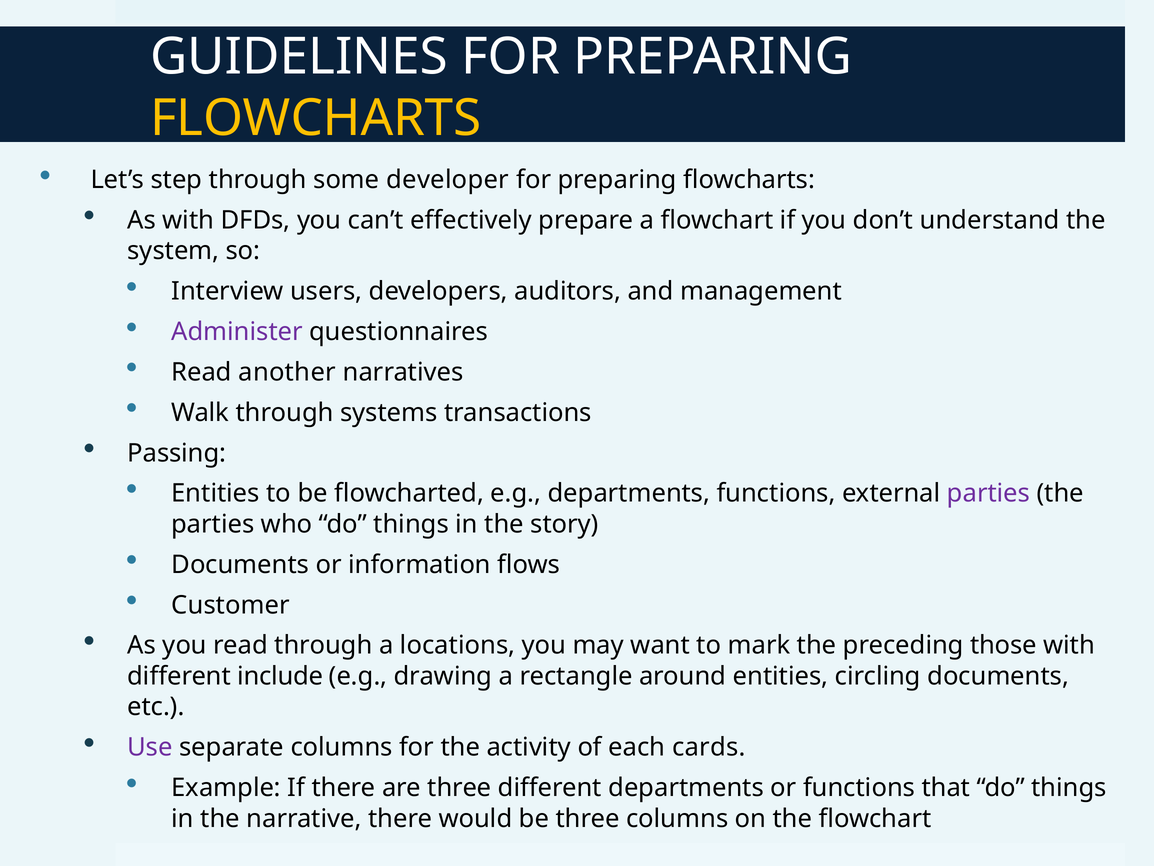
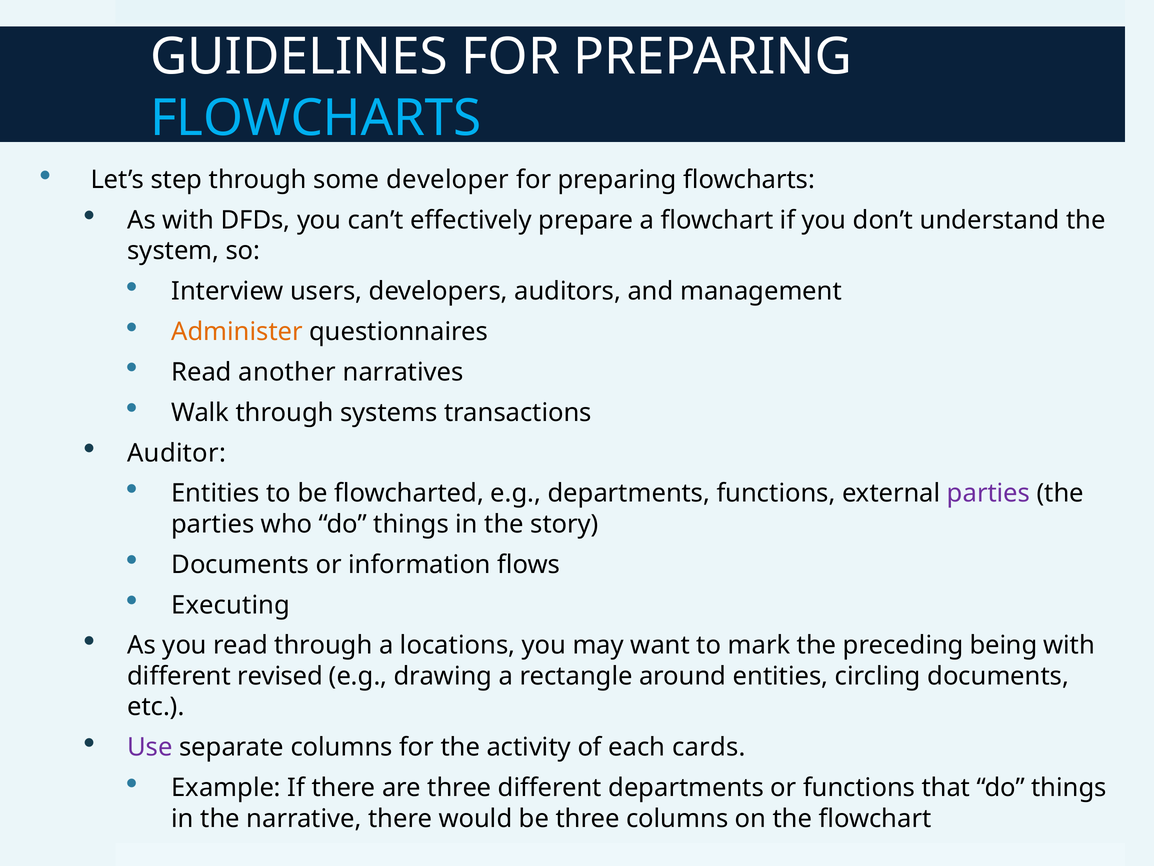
FLOWCHARTS colour: yellow -> light blue (316, 118)
Administer colour: purple -> orange (237, 332)
Passing: Passing -> Auditor (177, 453)
Customer: Customer -> Executing (231, 605)
those: those -> being (1004, 645)
include: include -> revised (280, 676)
